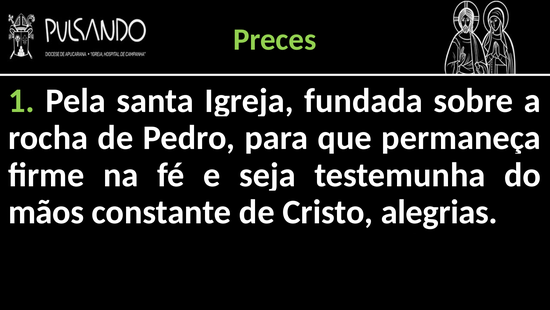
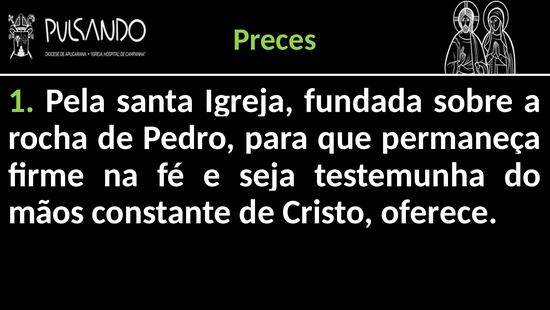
alegrias: alegrias -> oferece (439, 212)
